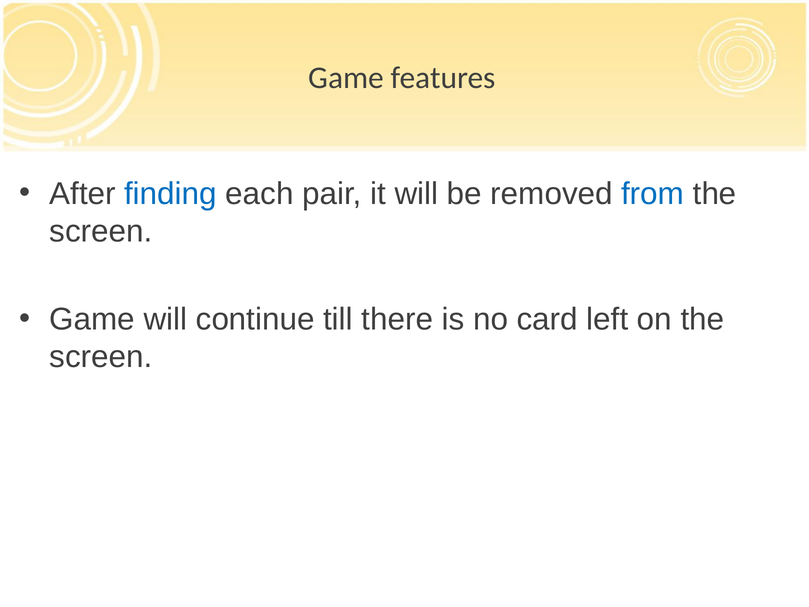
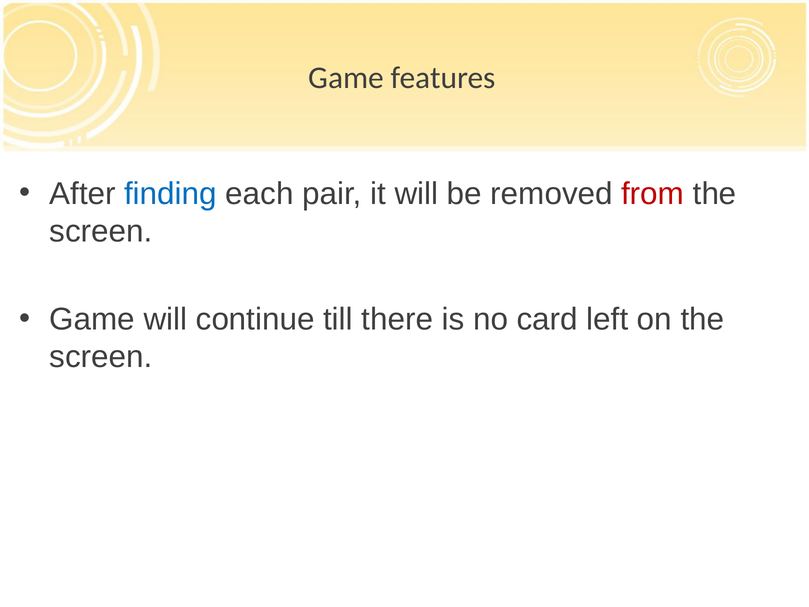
from colour: blue -> red (653, 194)
